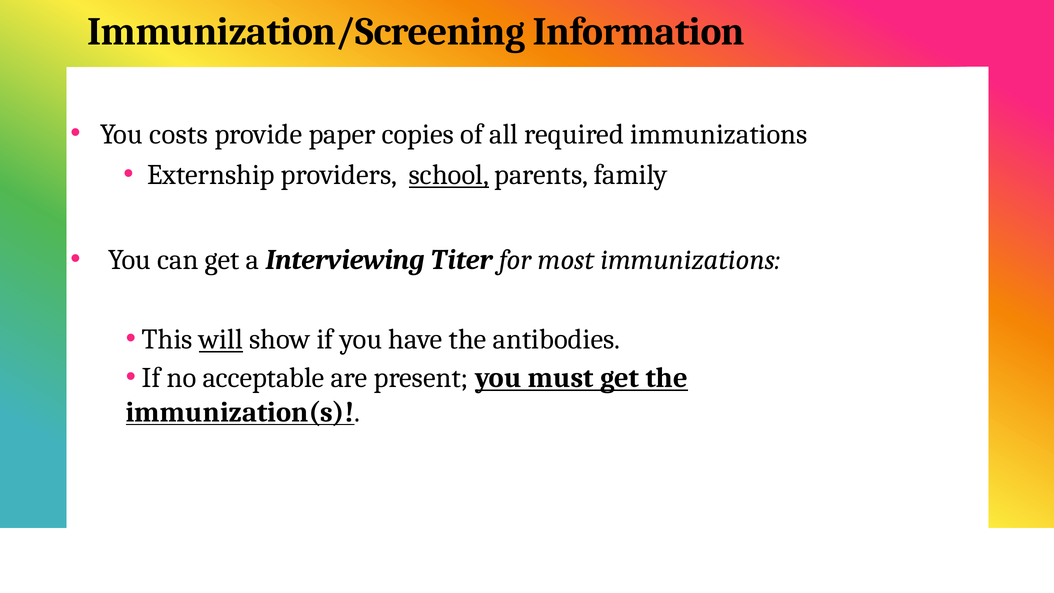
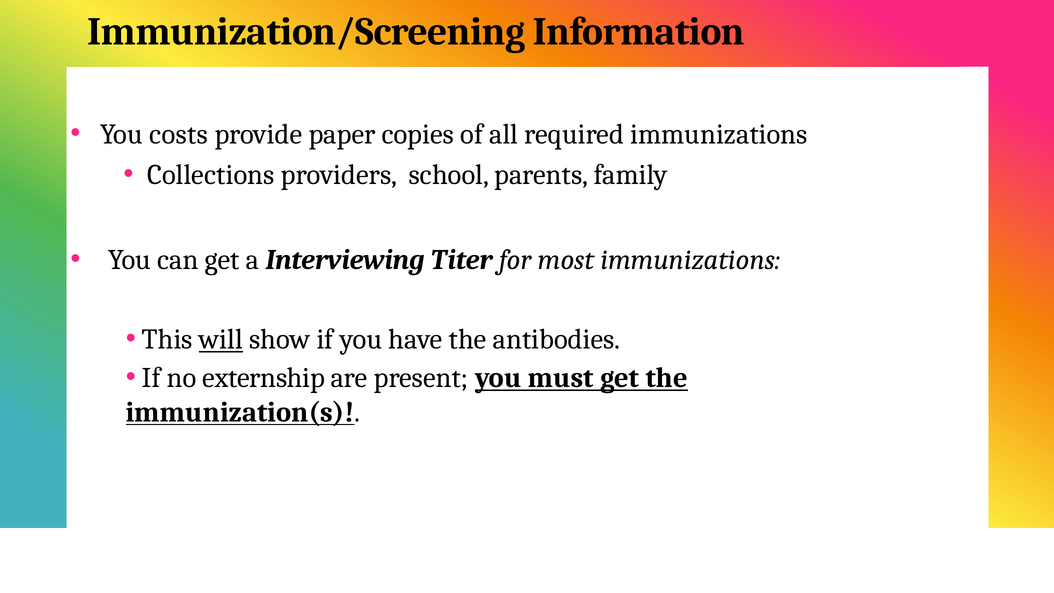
Externship: Externship -> Collections (211, 175)
school underline: present -> none (449, 175)
acceptable: acceptable -> externship (264, 378)
